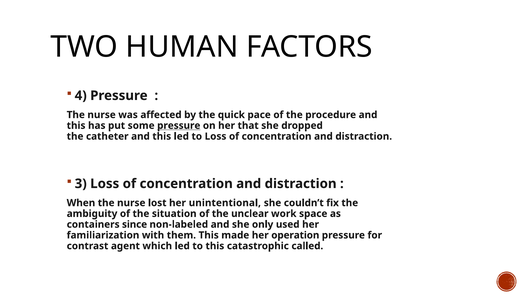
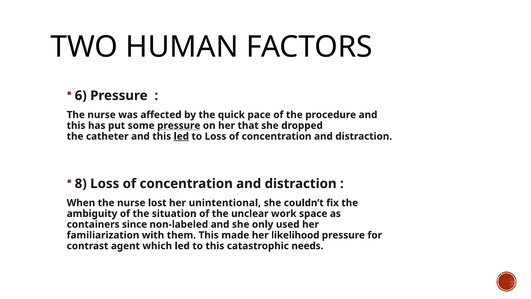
4: 4 -> 6 (81, 95)
led underline: none -> present (181, 136)
3: 3 -> 8 (81, 183)
operation: operation -> likelihood (295, 235)
called: called -> needs (307, 246)
